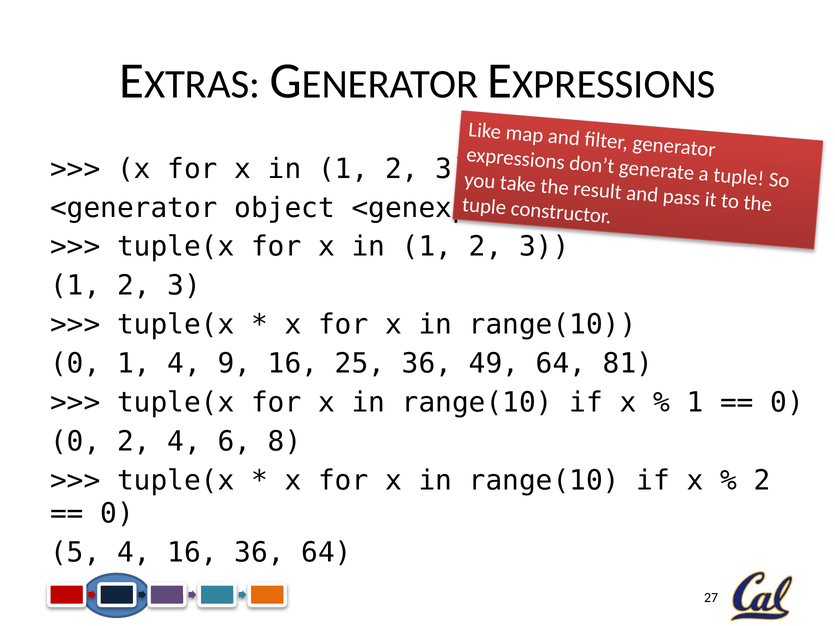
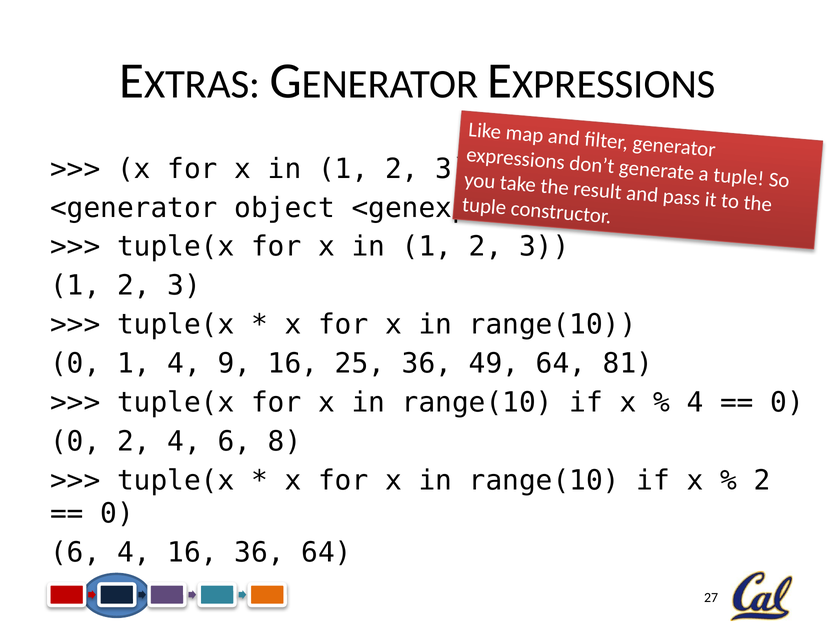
1: 1 -> 4 (695, 403)
5: 5 -> 6 (75, 553)
